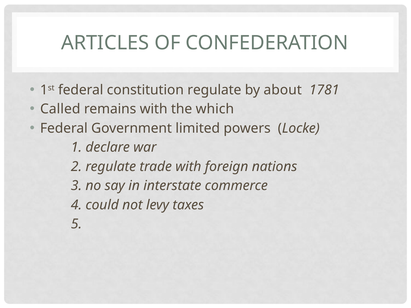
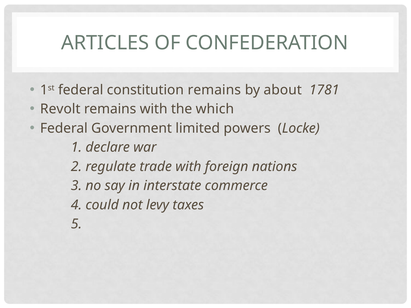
constitution regulate: regulate -> remains (214, 90)
Called: Called -> Revolt (60, 109)
